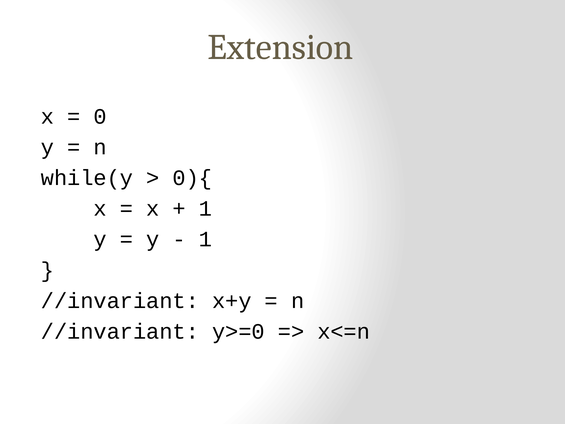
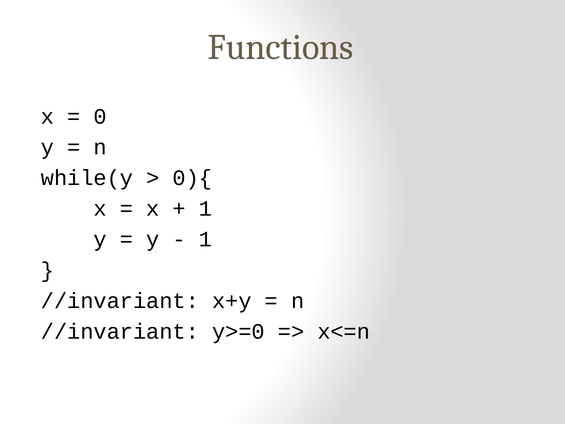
Extension: Extension -> Functions (280, 47)
